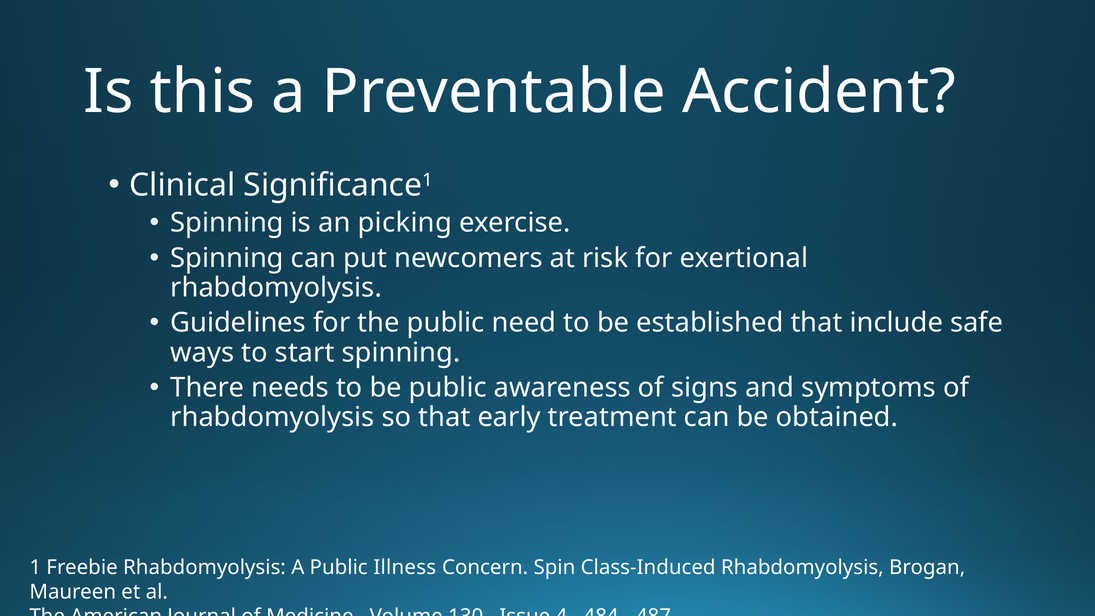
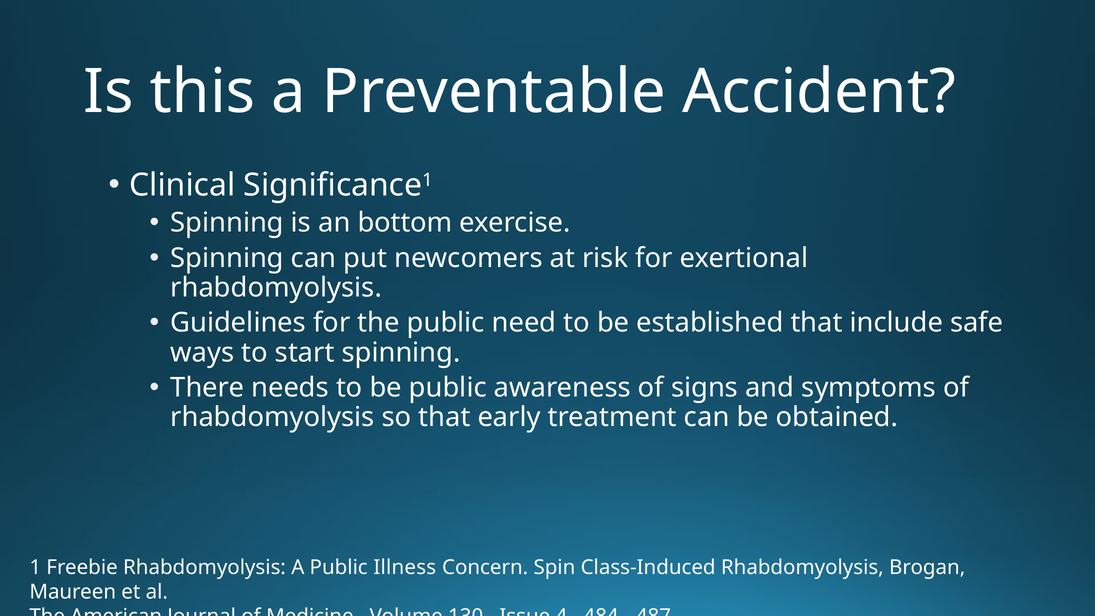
picking: picking -> bottom (405, 223)
